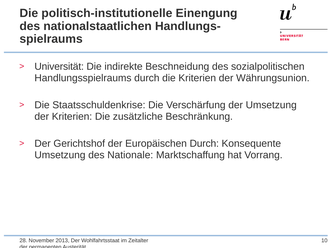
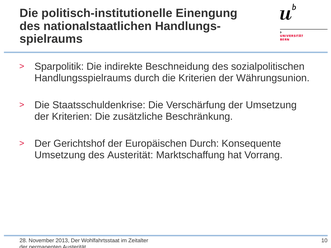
Universität: Universität -> Sparpolitik (59, 67)
des Nationale: Nationale -> Austerität (130, 155)
